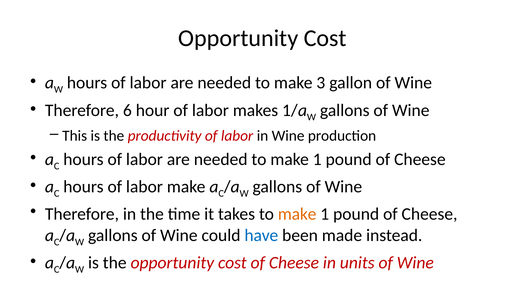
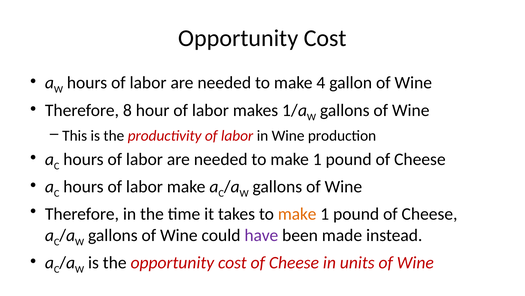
3: 3 -> 4 (321, 83)
6: 6 -> 8 (127, 110)
have colour: blue -> purple (261, 235)
